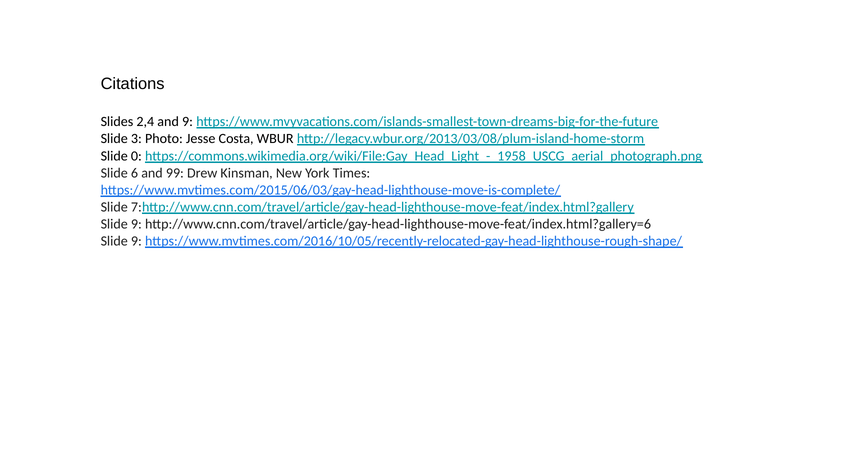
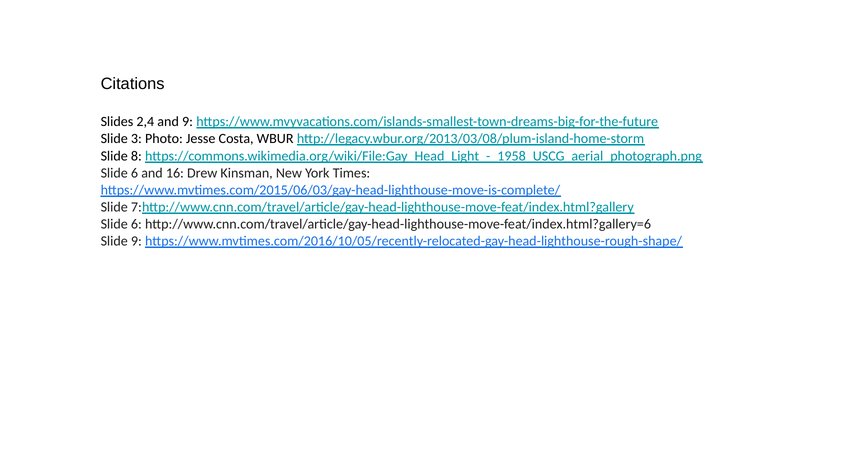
0: 0 -> 8 (136, 156)
99: 99 -> 16 (175, 173)
9: 9 -> 6 (136, 224)
